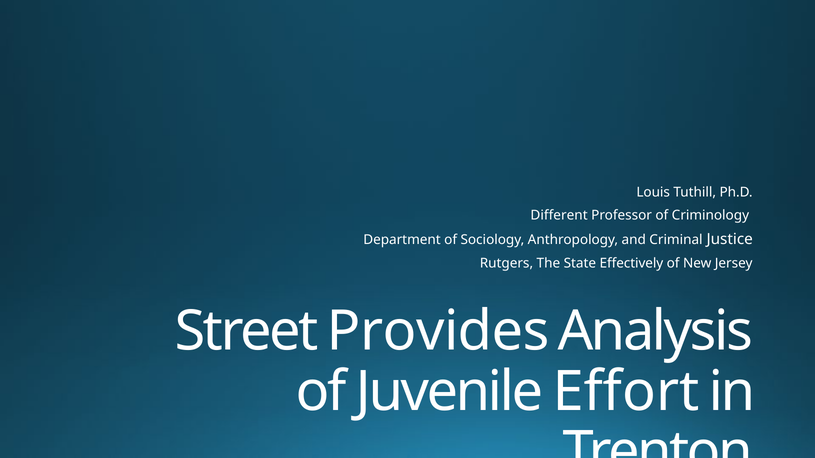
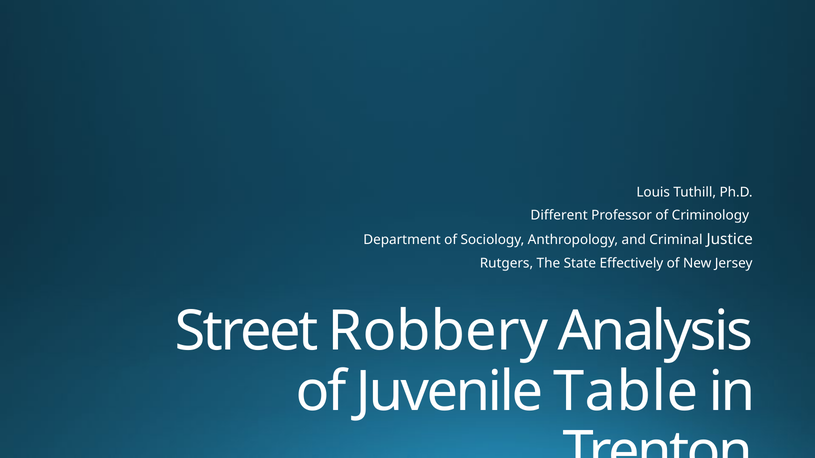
Provides: Provides -> Robbery (438, 331)
Effort: Effort -> Table (626, 392)
